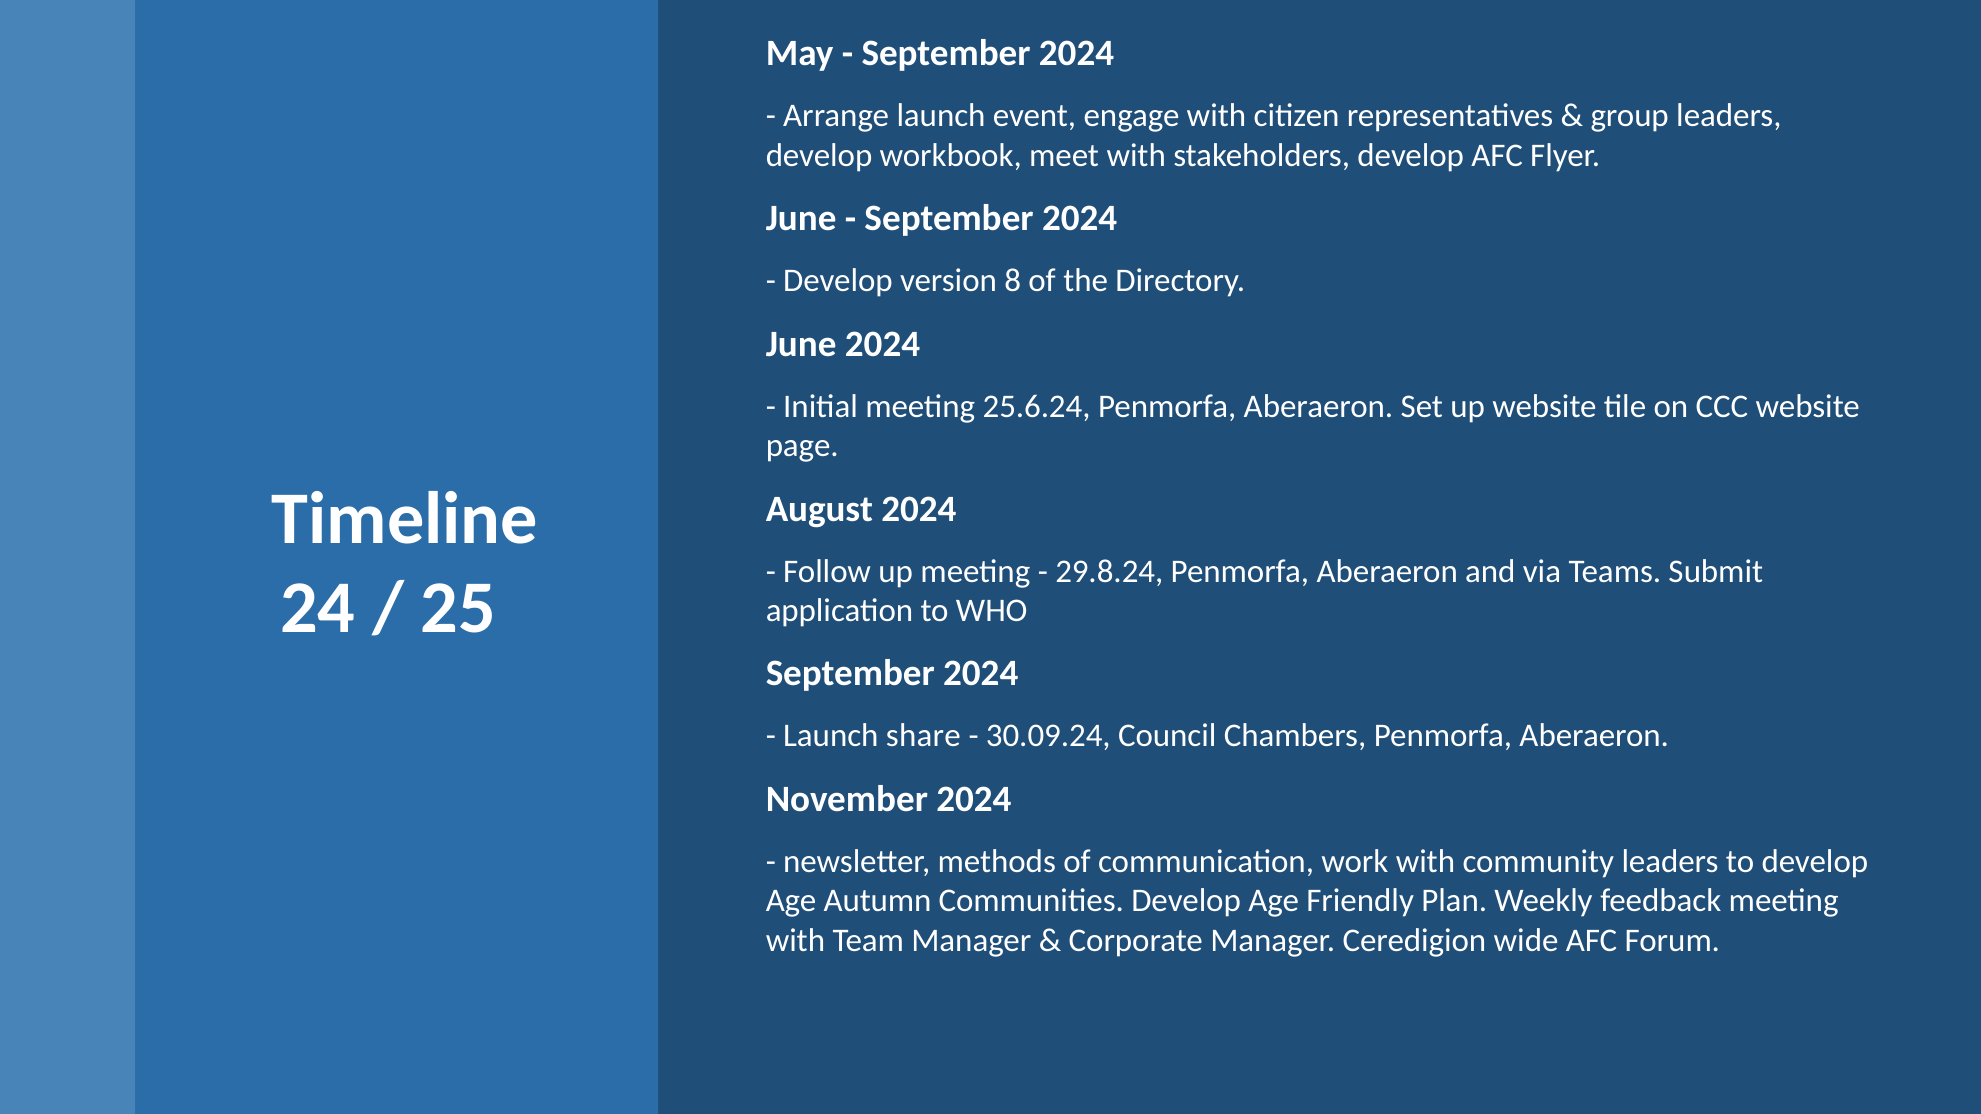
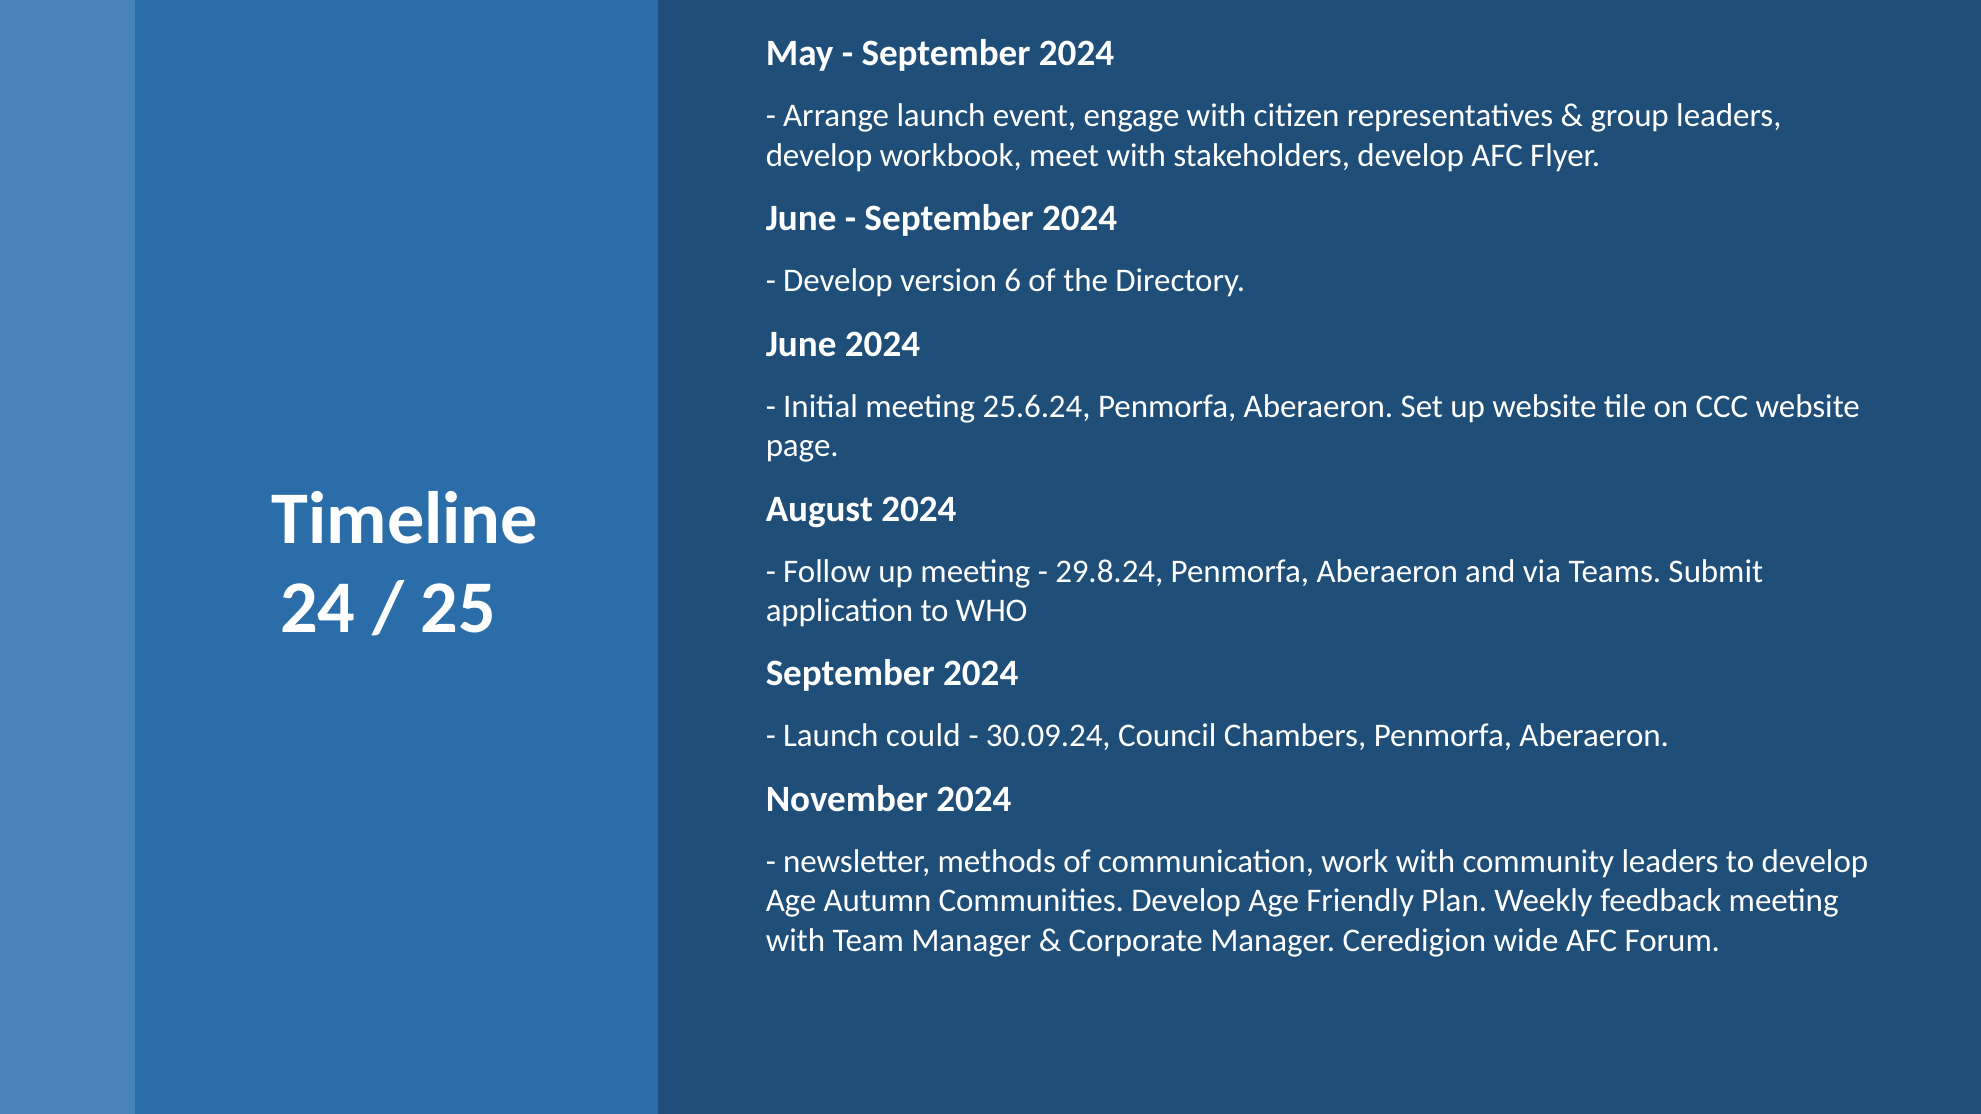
8: 8 -> 6 (1013, 281)
share: share -> could (923, 736)
